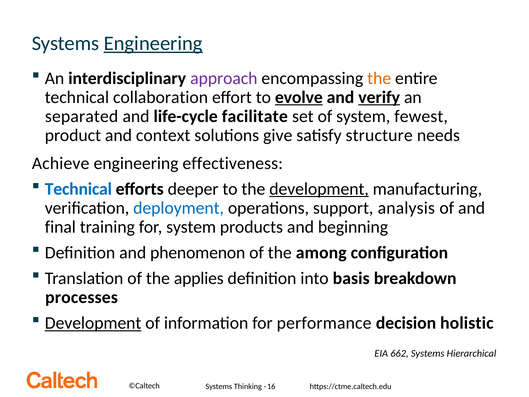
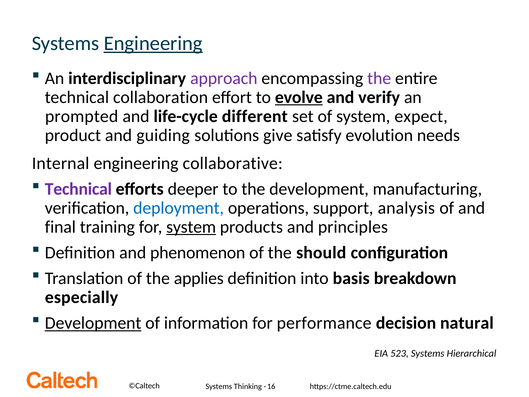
the colour: orange -> purple (379, 78)
verify underline: present -> none (379, 97)
separated: separated -> prompted (82, 116)
facilitate: facilitate -> different (255, 116)
fewest: fewest -> expect (421, 116)
context: context -> guiding (163, 135)
structure: structure -> evolution (379, 135)
Achieve: Achieve -> Internal (61, 163)
effectiveness: effectiveness -> collaborative (233, 163)
Technical colour: blue -> purple (78, 189)
development underline: present -> none (319, 189)
system underline: none -> present (191, 227)
beginning: beginning -> principles (353, 227)
among: among -> should (321, 253)
processes: processes -> especially (82, 297)
holistic: holistic -> natural (467, 323)
662: 662 -> 523 (399, 353)
